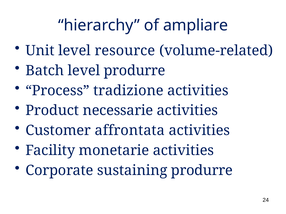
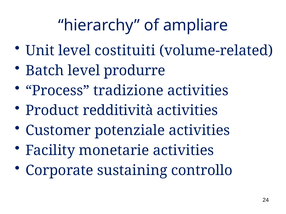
resource: resource -> costituiti (125, 51)
necessarie: necessarie -> redditività (118, 111)
affrontata: affrontata -> potenziale (130, 131)
sustaining produrre: produrre -> controllo (202, 171)
